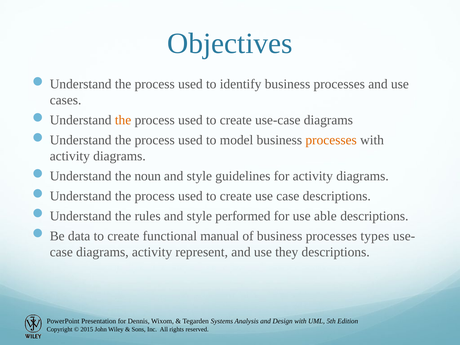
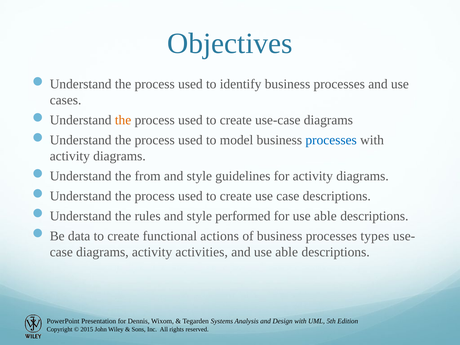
processes colour: orange -> blue (331, 140)
noun: noun -> from (148, 176)
manual: manual -> actions (220, 236)
represent: represent -> activities (202, 252)
and use they: they -> able (287, 252)
